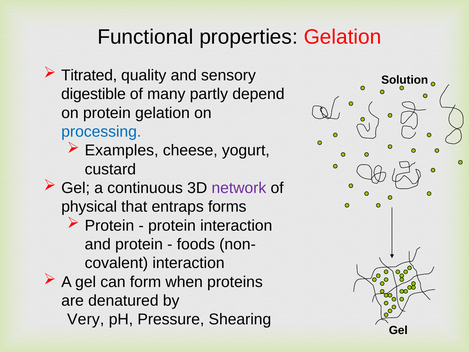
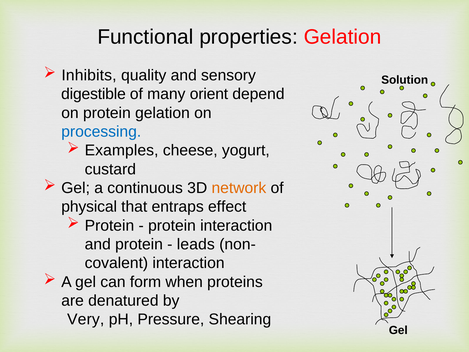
Titrated: Titrated -> Inhibits (89, 75)
partly: partly -> orient (209, 94)
network colour: purple -> orange (239, 188)
forms: forms -> effect (227, 207)
foods: foods -> leads (196, 244)
